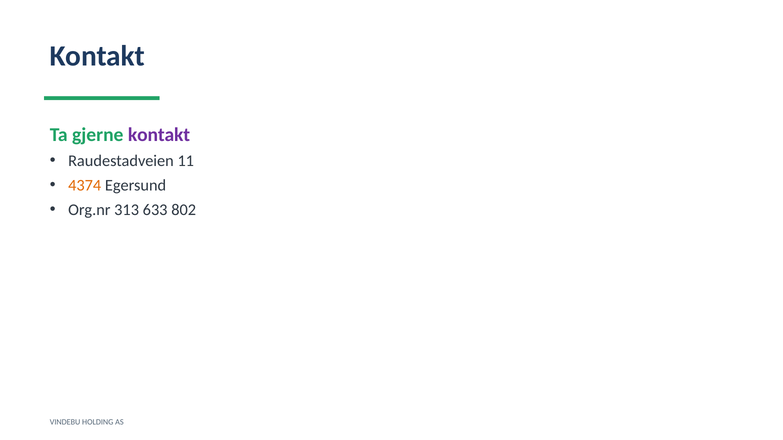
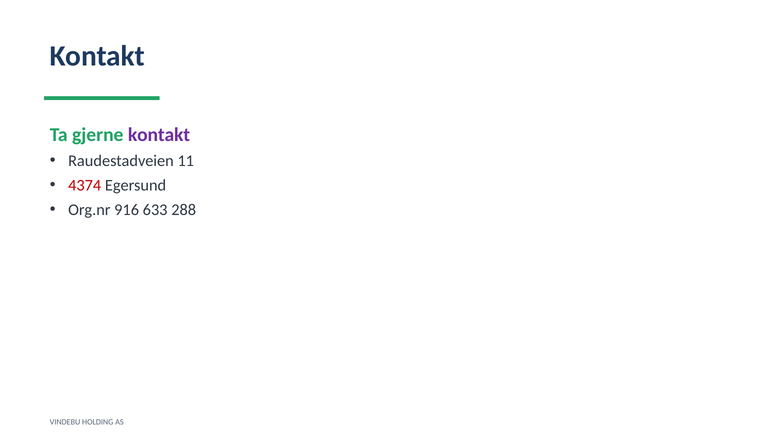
4374 colour: orange -> red (85, 185)
313: 313 -> 916 (127, 210)
802: 802 -> 288 (184, 210)
